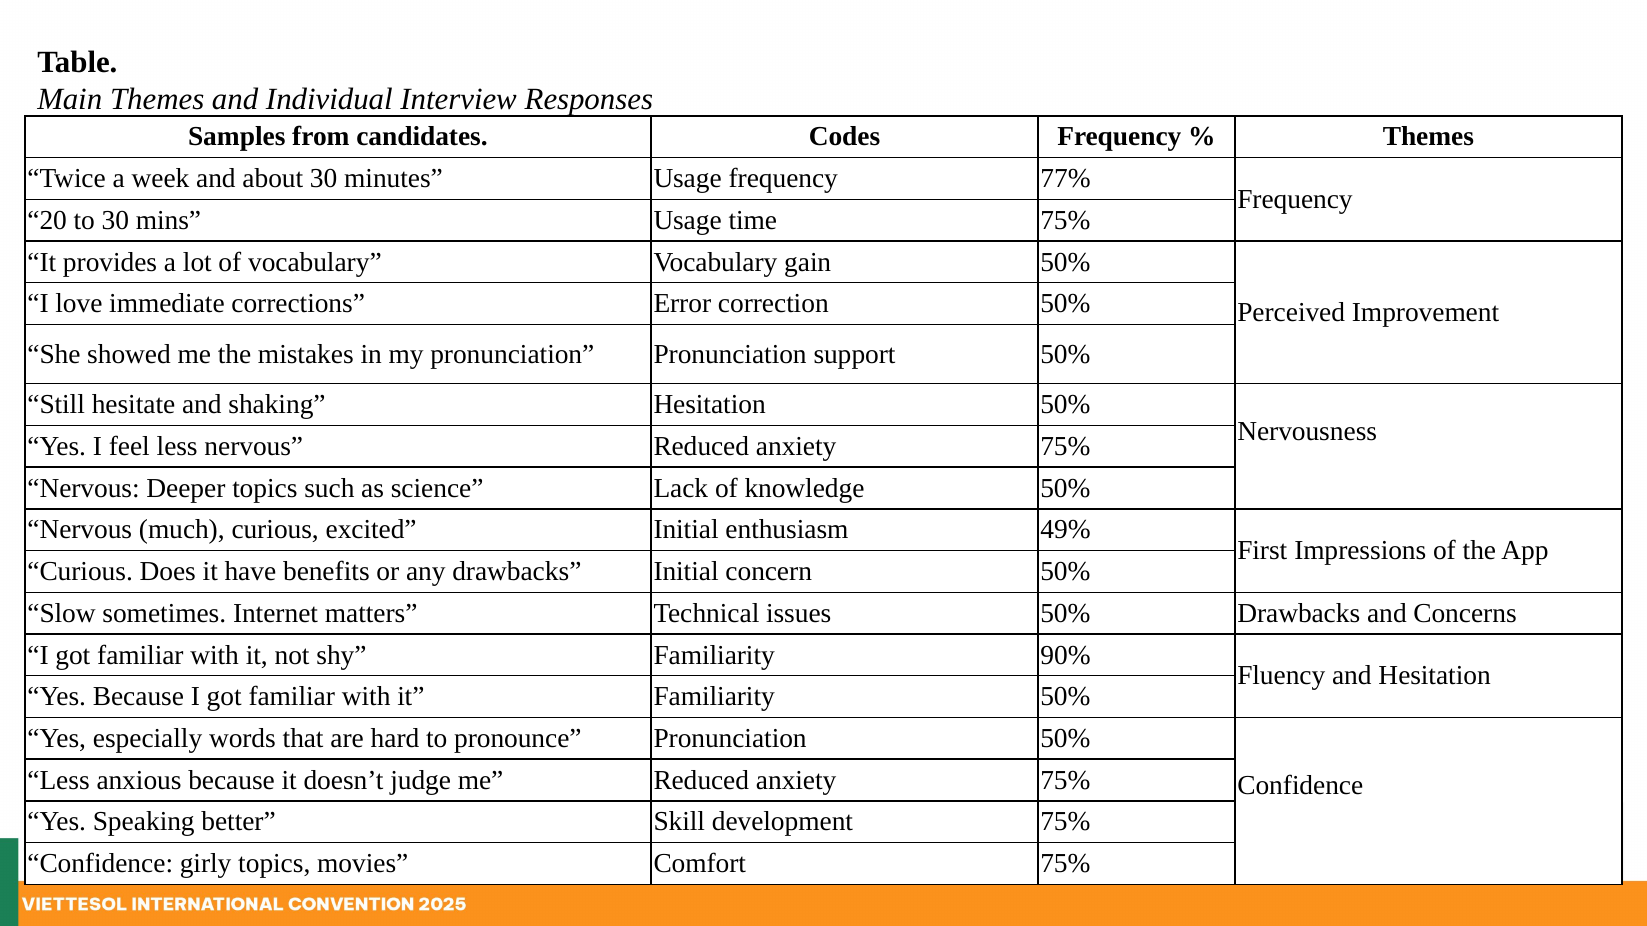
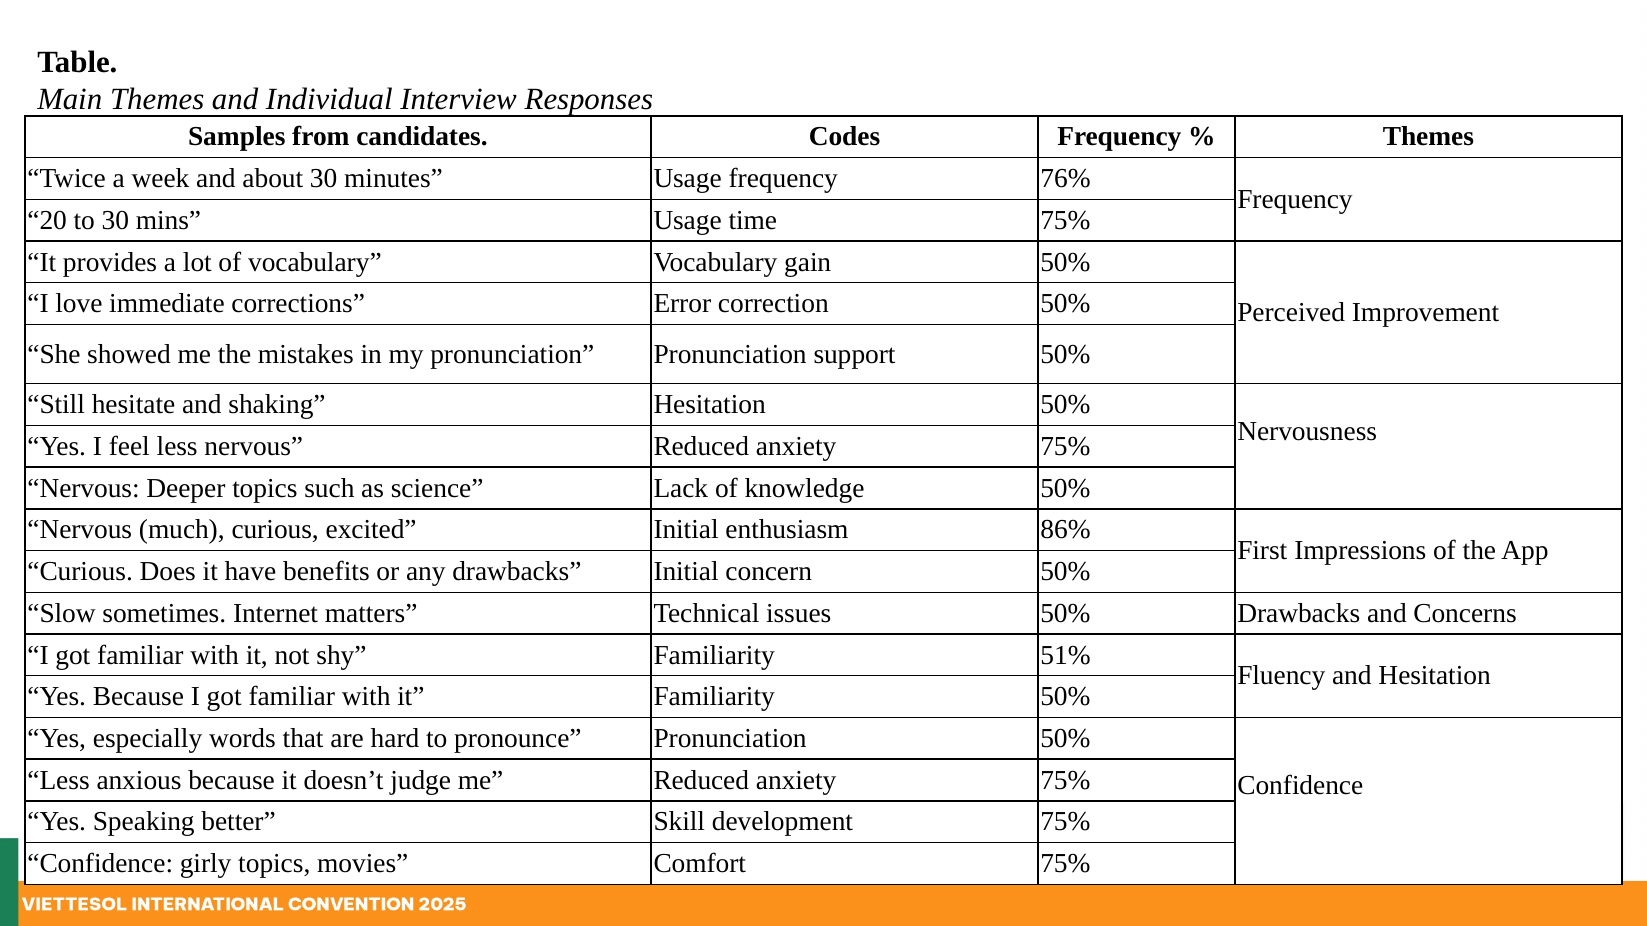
77%: 77% -> 76% (1066, 179)
49%: 49% -> 86% (1066, 530)
90%: 90% -> 51% (1066, 655)
